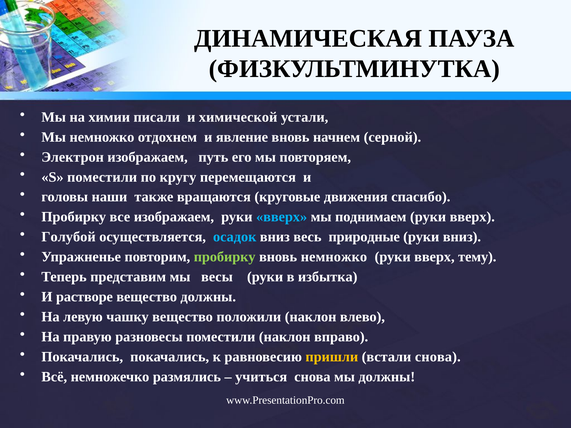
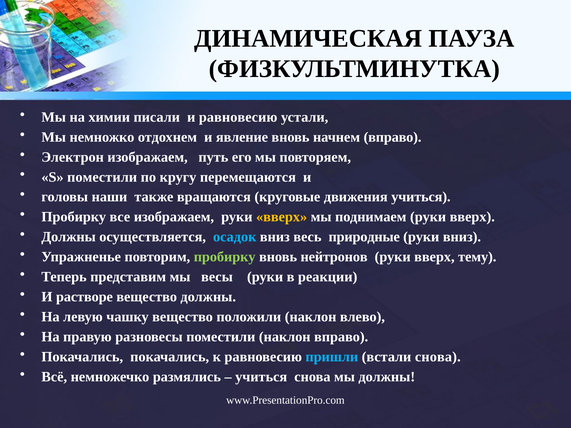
и химической: химической -> равновесию (238, 117)
начнем серной: серной -> вправо (393, 137)
движения спасибо: спасибо -> учиться (421, 197)
вверх colour: light blue -> yellow (282, 217)
Голубой: Голубой -> Должны (69, 237)
вновь немножко: немножко -> нейтронов (334, 257)
избытка: избытка -> реакции (328, 277)
пришли colour: yellow -> light blue (332, 357)
